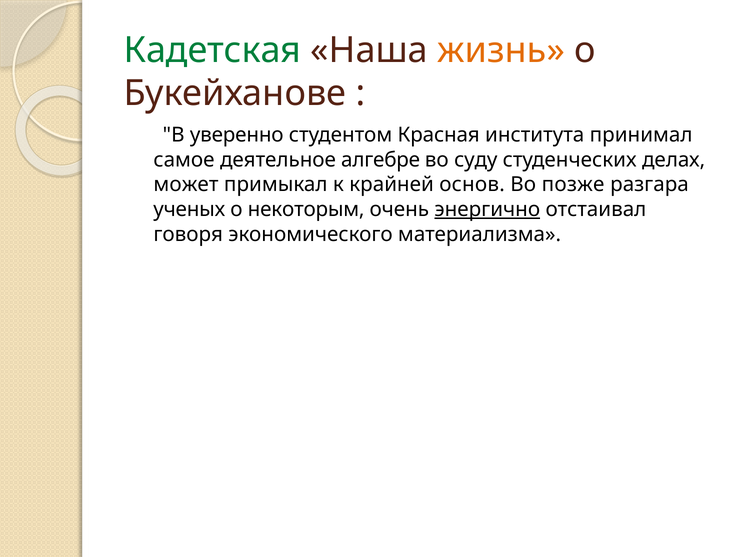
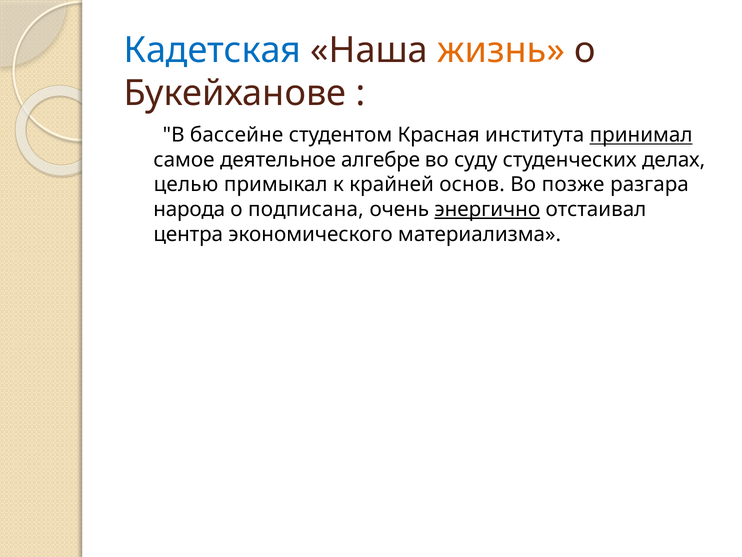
Кадетская colour: green -> blue (212, 50)
уверенно: уверенно -> бассейне (237, 135)
принимал underline: none -> present (641, 135)
может: может -> целью (186, 185)
ученых: ученых -> народа (189, 209)
некоторым: некоторым -> подписана (306, 209)
говоря: говоря -> центра (188, 234)
